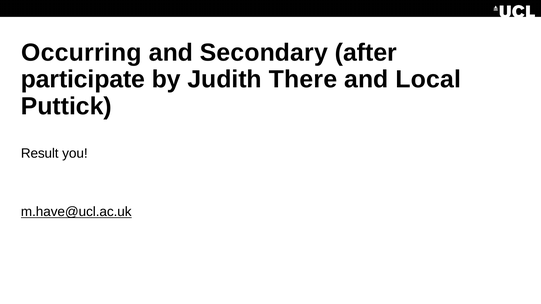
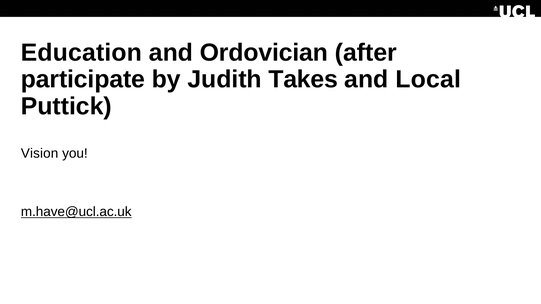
Occurring: Occurring -> Education (81, 53)
Secondary: Secondary -> Ordovician (264, 53)
There: There -> Takes (303, 80)
Result: Result -> Vision (40, 153)
